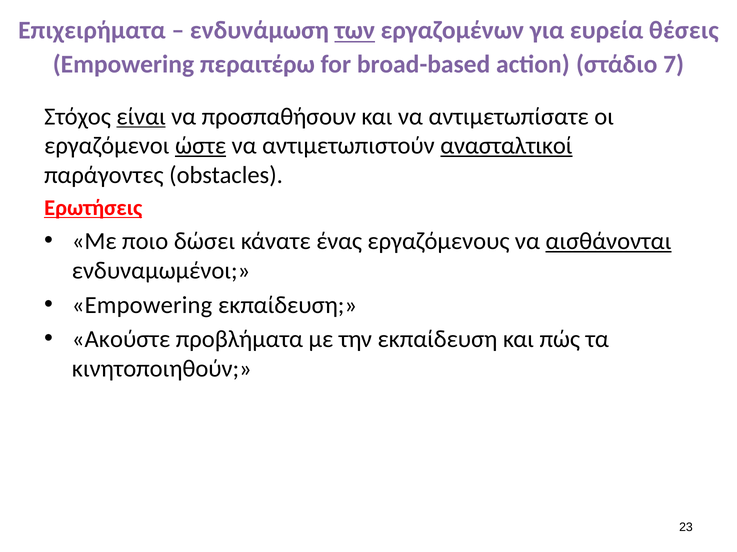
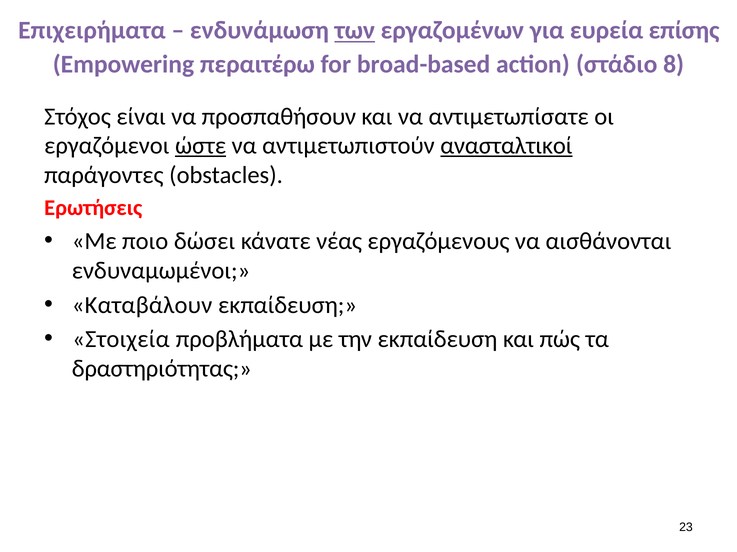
θέσεις: θέσεις -> επίσης (684, 31)
7: 7 -> 8 (674, 64)
είναι underline: present -> none (141, 117)
Ερωτήσεις underline: present -> none (93, 208)
ένας: ένας -> νέας (339, 241)
αισθάνονται underline: present -> none (608, 241)
Empowering: Empowering -> Καταβάλουν (142, 305)
Ακούστε: Ακούστε -> Στοιχεία (121, 340)
κινητοποιηθούν: κινητοποιηθούν -> δραστηριότητας (162, 369)
